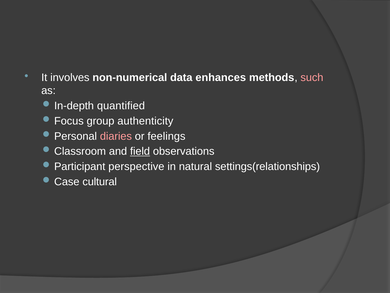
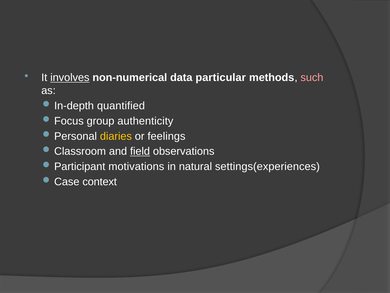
involves underline: none -> present (70, 77)
enhances: enhances -> particular (221, 77)
diaries colour: pink -> yellow (116, 136)
perspective: perspective -> motivations (136, 166)
settings(relationships: settings(relationships -> settings(experiences (267, 166)
cultural: cultural -> context (100, 181)
